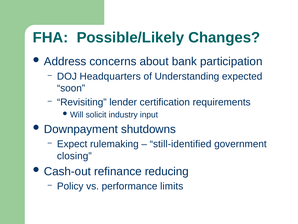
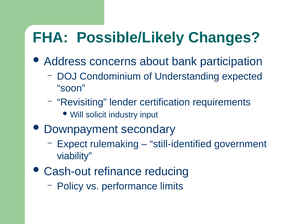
Headquarters: Headquarters -> Condominium (110, 76)
shutdowns: shutdowns -> secondary (148, 129)
closing: closing -> viability (74, 156)
